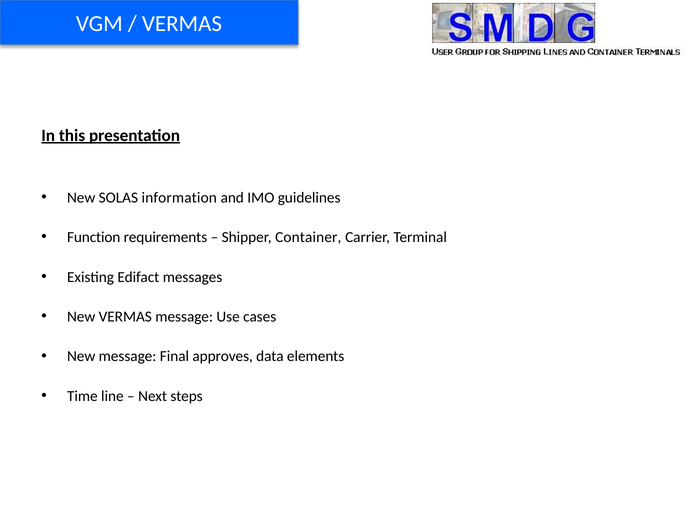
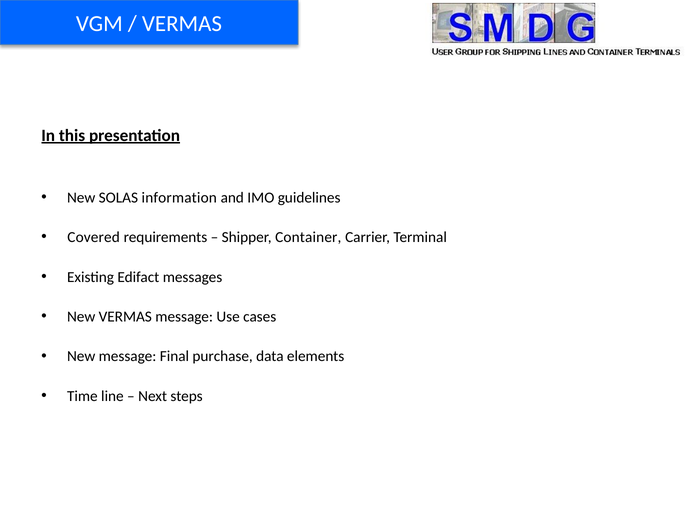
Function: Function -> Covered (94, 237)
approves: approves -> purchase (223, 356)
